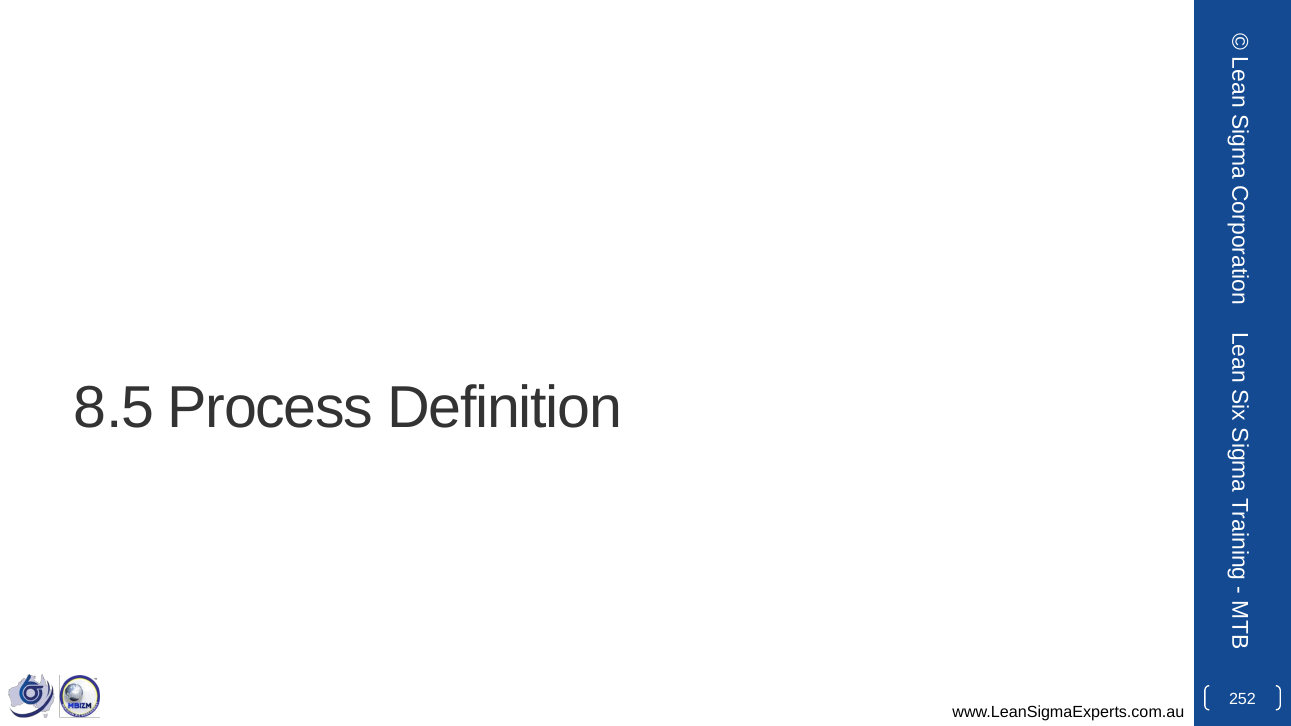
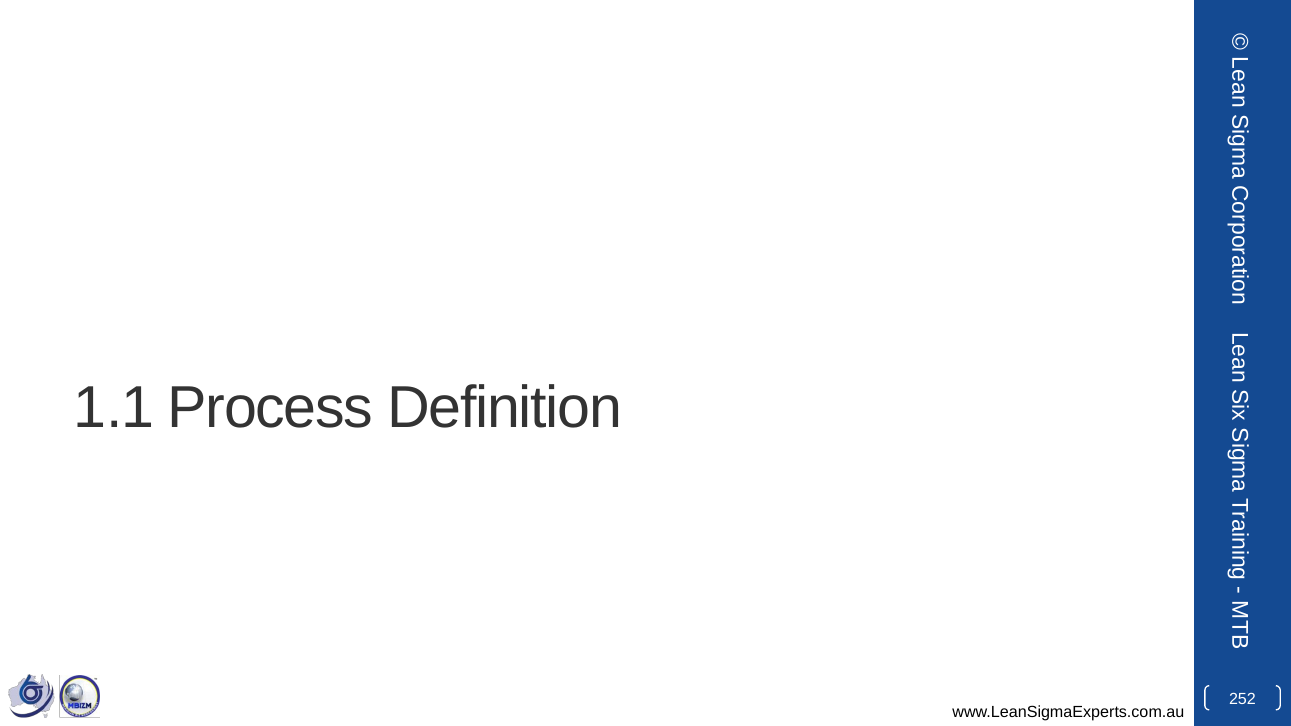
8.5: 8.5 -> 1.1 (114, 408)
